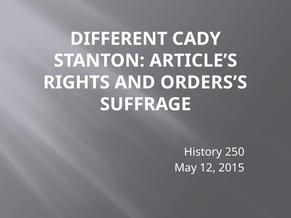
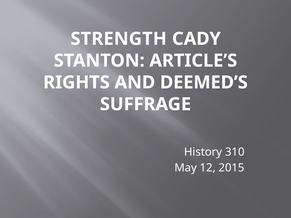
DIFFERENT: DIFFERENT -> STRENGTH (119, 39)
ORDERS’S: ORDERS’S -> DEEMED’S (204, 83)
250: 250 -> 310 (235, 152)
